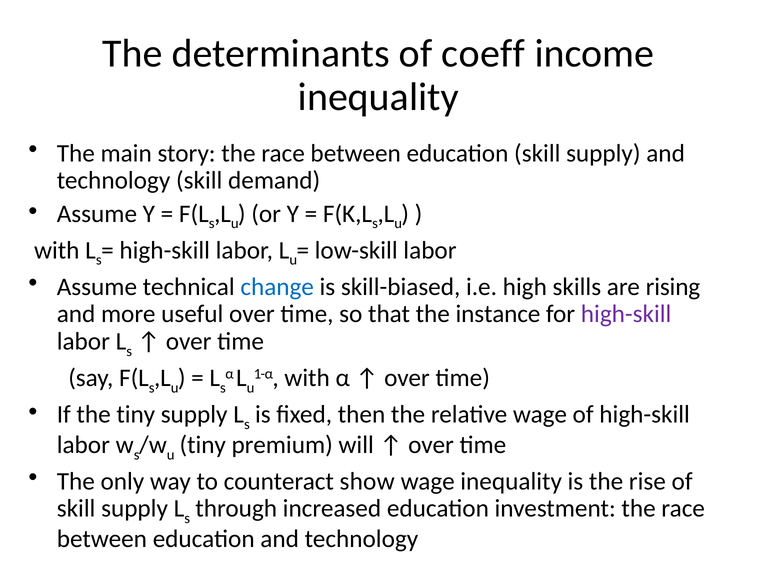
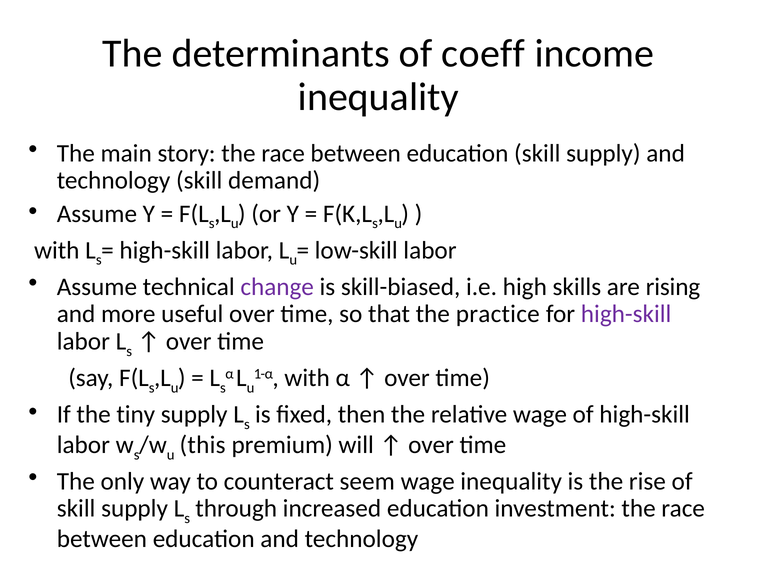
change colour: blue -> purple (277, 287)
instance: instance -> practice (498, 314)
tiny: tiny -> this (203, 445)
show: show -> seem (367, 481)
